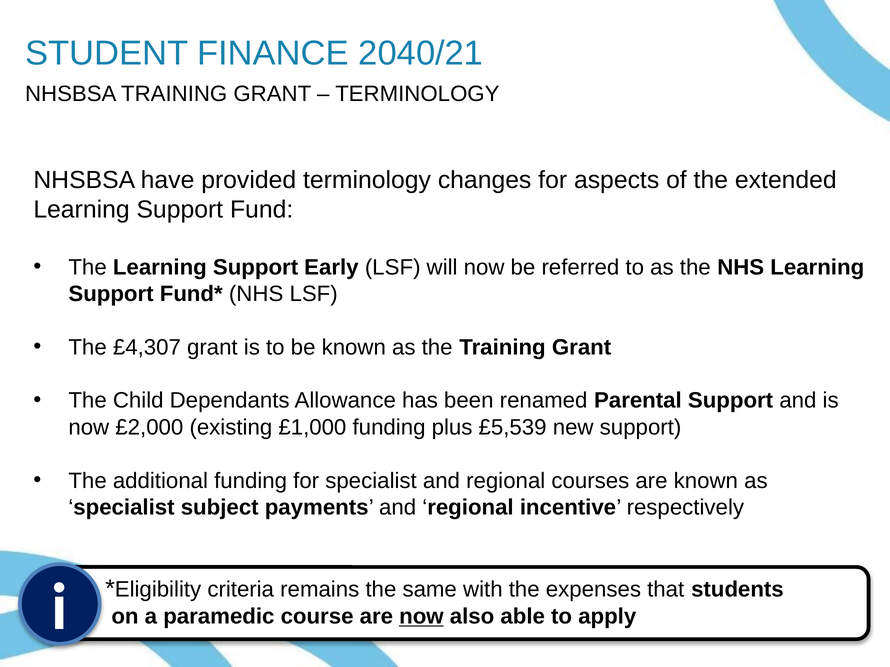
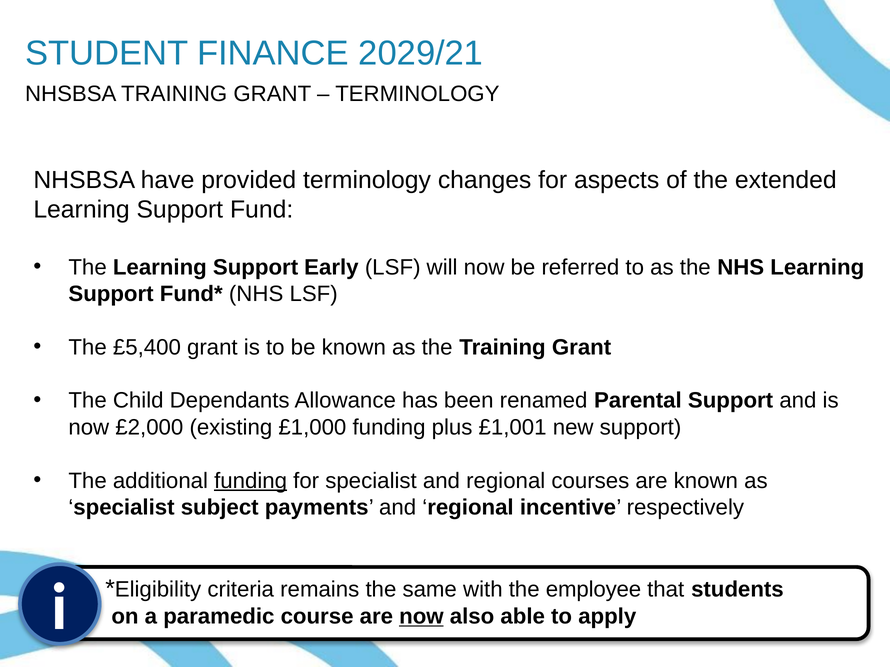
2040/21: 2040/21 -> 2029/21 (421, 53)
£4,307: £4,307 -> £5,400 (147, 348)
£5,539: £5,539 -> £1,001 (513, 428)
funding underline: none -> present (251, 481)
expenses: expenses -> employee (594, 590)
